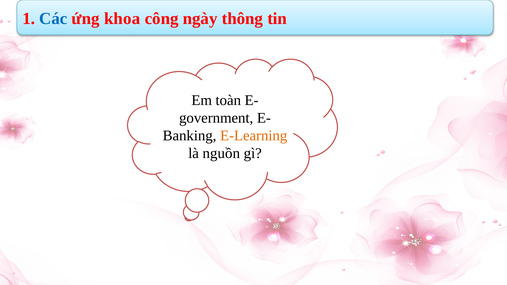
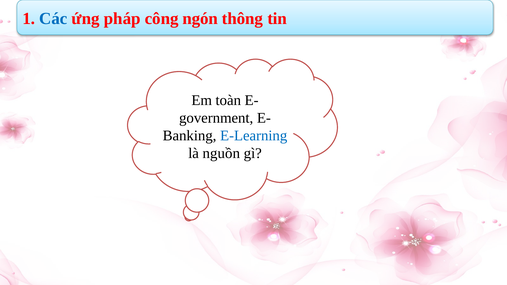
khoa: khoa -> pháp (122, 19)
ngày: ngày -> ngón (200, 19)
E-Learning colour: orange -> blue (254, 136)
